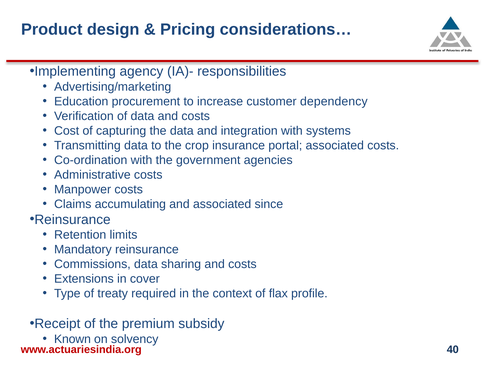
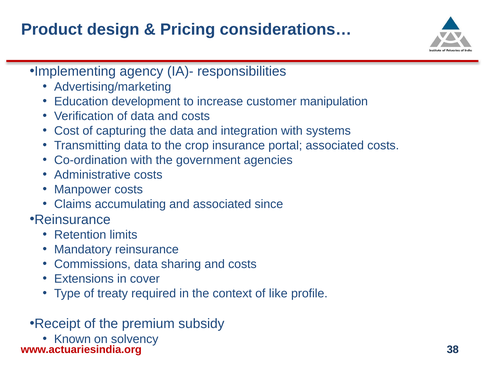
procurement: procurement -> development (146, 102)
dependency: dependency -> manipulation (334, 102)
flax: flax -> like (278, 293)
40: 40 -> 38 (453, 350)
